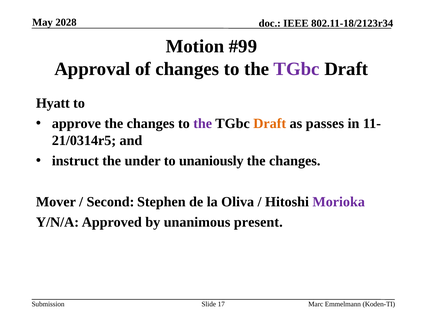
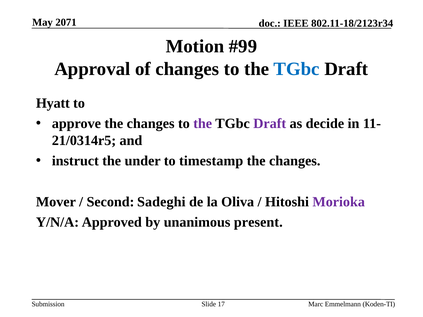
2028: 2028 -> 2071 (66, 22)
TGbc colour: purple -> blue (297, 69)
Draft colour: orange -> purple (270, 124)
passes: passes -> decide (325, 124)
unaniously: unaniously -> timestamp (211, 161)
Stephen: Stephen -> Sadeghi (161, 202)
